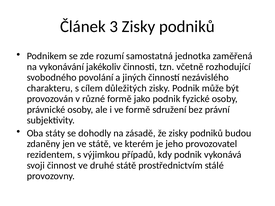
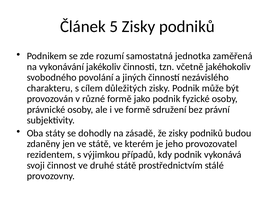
3: 3 -> 5 (114, 27)
rozhodující: rozhodující -> jakéhokoliv (228, 67)
